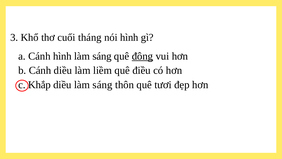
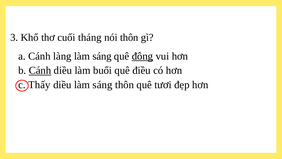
nói hình: hình -> thôn (129, 37)
Cánh hình: hình -> làng (62, 56)
Cánh underline: none -> present (40, 70)
liềm: liềm -> buổi (103, 70)
Khắp: Khắp -> Thấy (39, 85)
